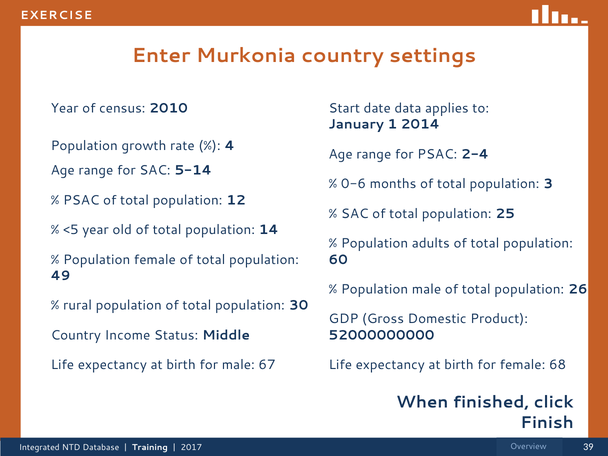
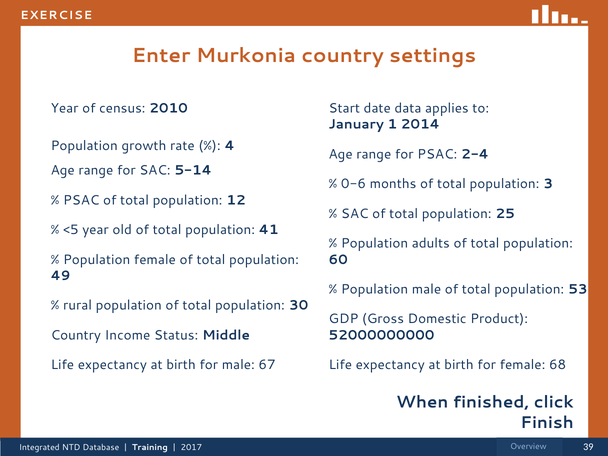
14: 14 -> 41 (269, 230)
26: 26 -> 53 (578, 289)
